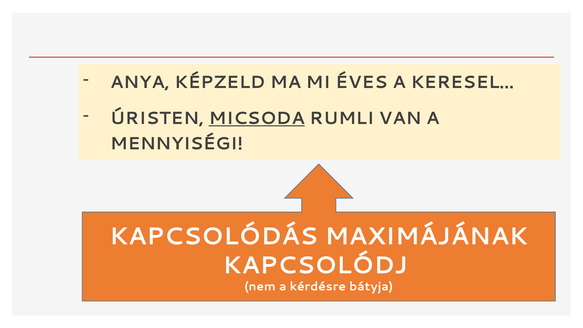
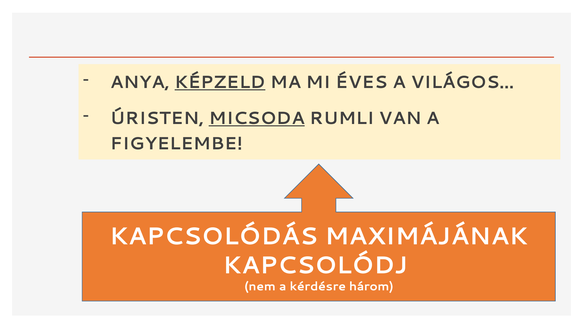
KÉPZELD underline: none -> present (220, 82)
KERESEL…: KERESEL… -> VILÁGOS… (463, 82)
MENNYISÉGI: MENNYISÉGI -> FIGYELEMBE (177, 144)
bátyja: bátyja -> három (371, 286)
